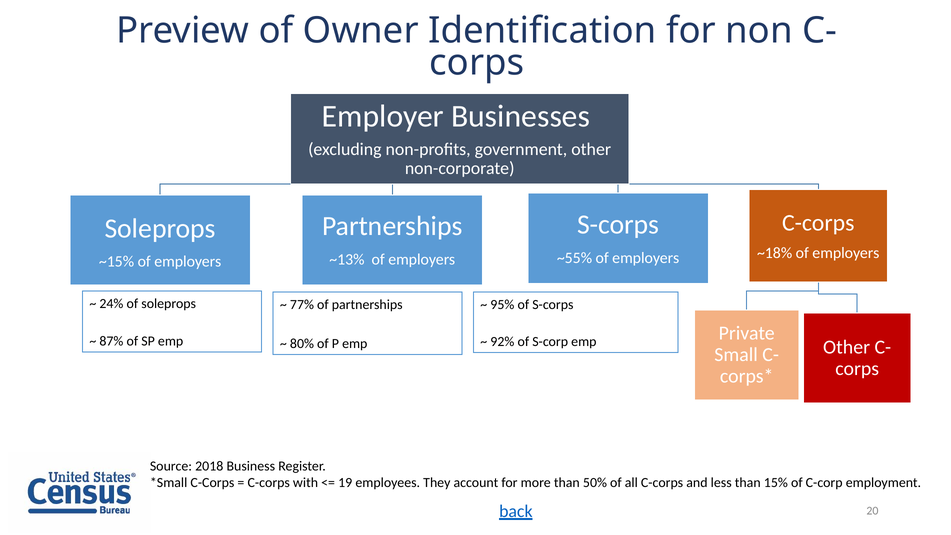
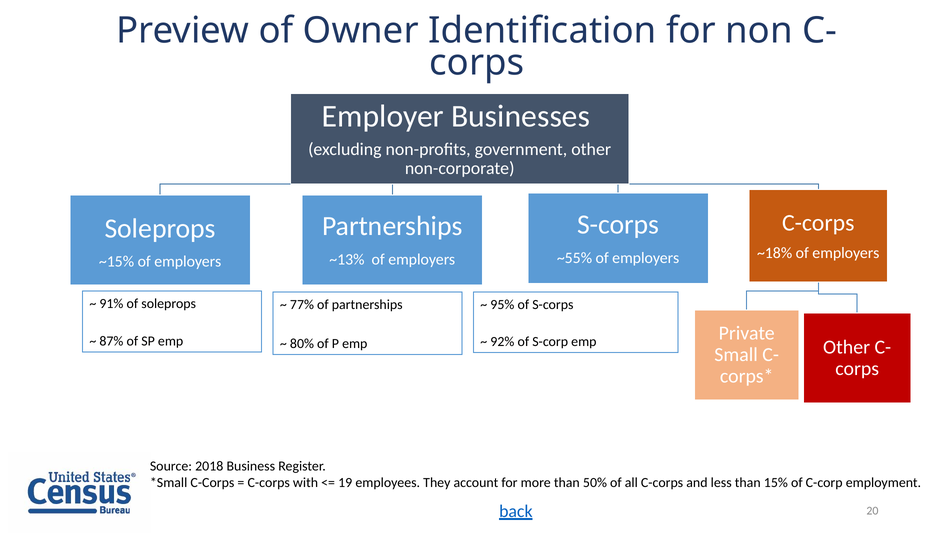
24%: 24% -> 91% (111, 304)
